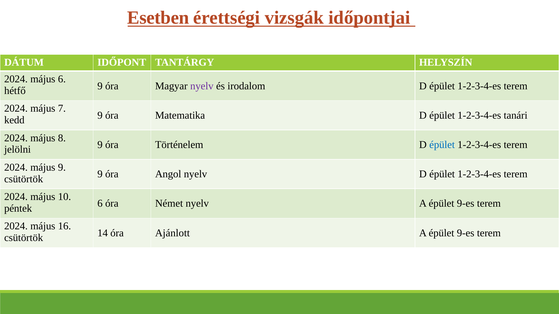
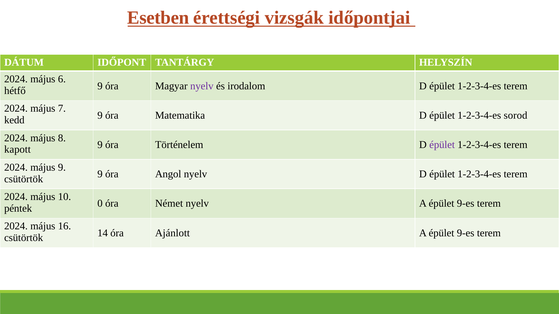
tanári: tanári -> sorod (516, 115)
jelölni: jelölni -> kapott (17, 150)
épület colour: blue -> purple (442, 145)
péntek 6: 6 -> 0 (100, 204)
